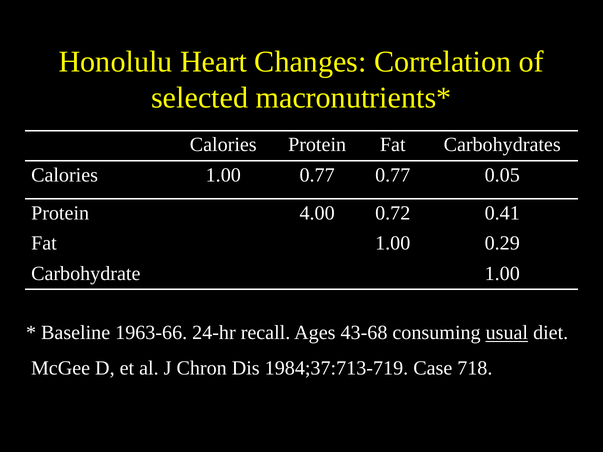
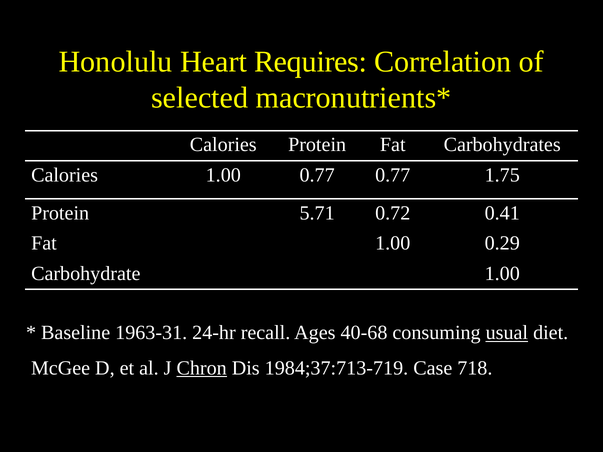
Changes: Changes -> Requires (311, 62)
0.05: 0.05 -> 1.75 (502, 175)
4.00: 4.00 -> 5.71 (317, 213)
1963-66: 1963-66 -> 1963-31 (151, 333)
43-68: 43-68 -> 40-68 (364, 333)
Chron underline: none -> present (202, 368)
